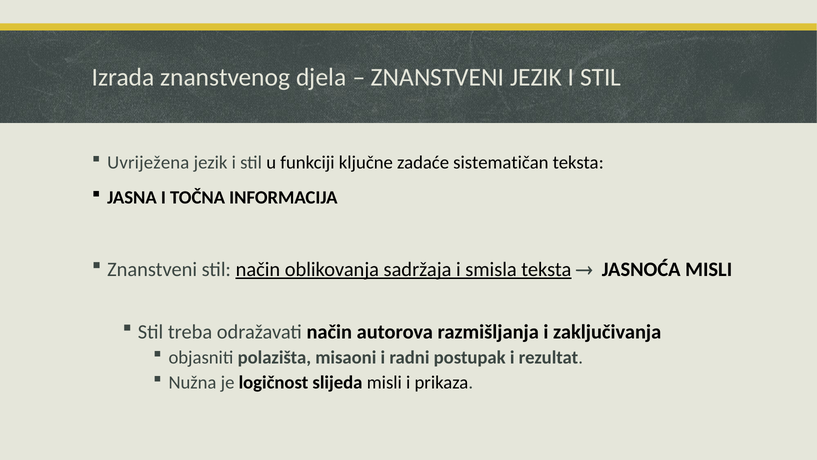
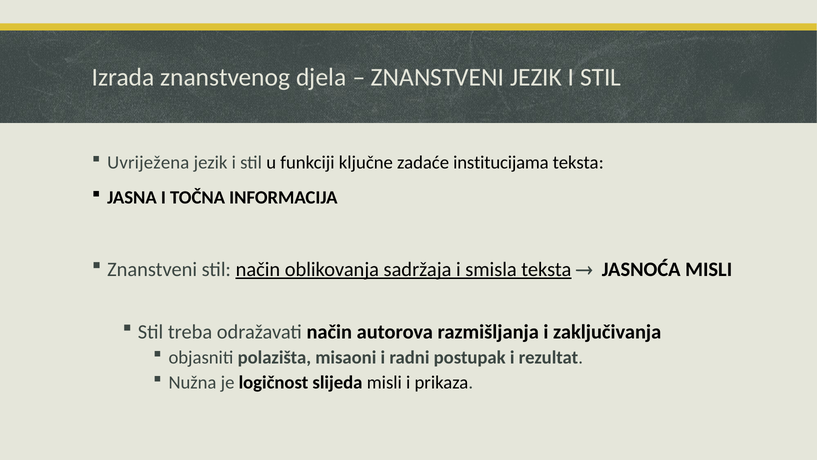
sistematičan: sistematičan -> institucijama (501, 162)
